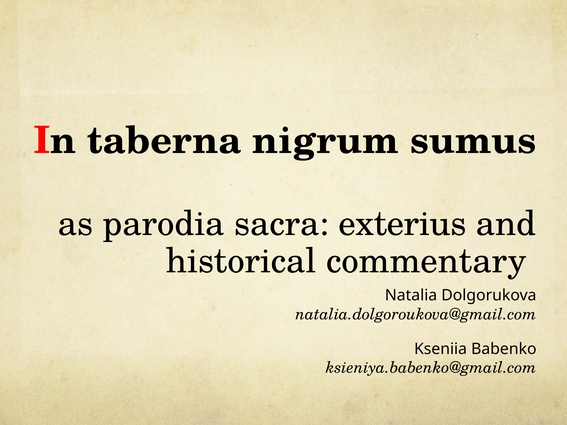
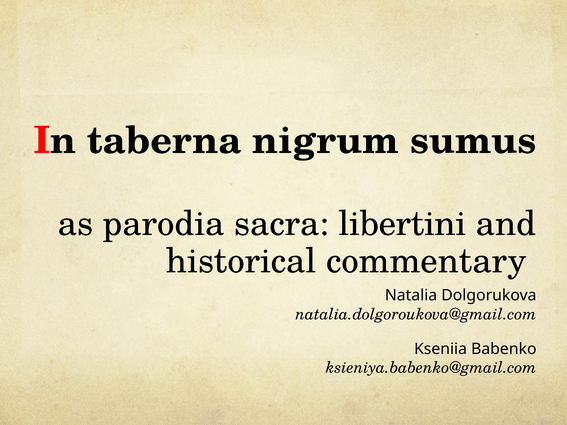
exterius: exterius -> libertini (403, 224)
